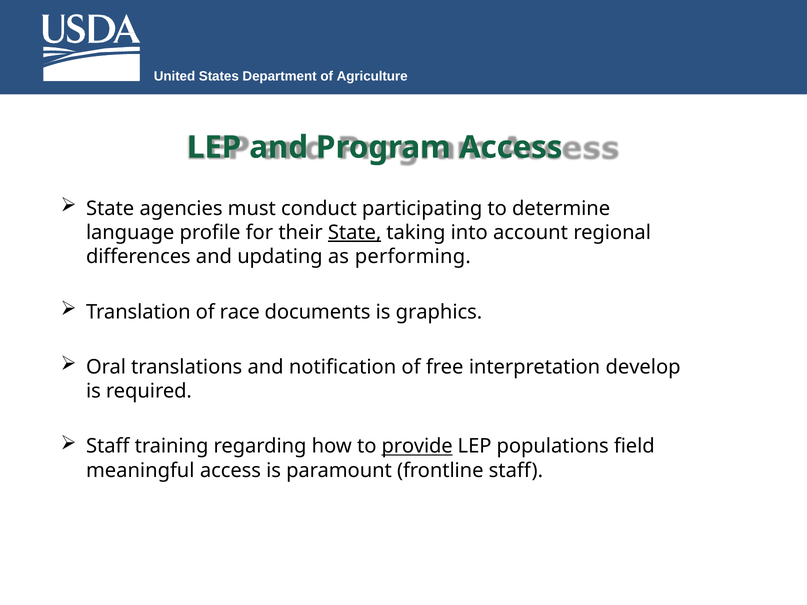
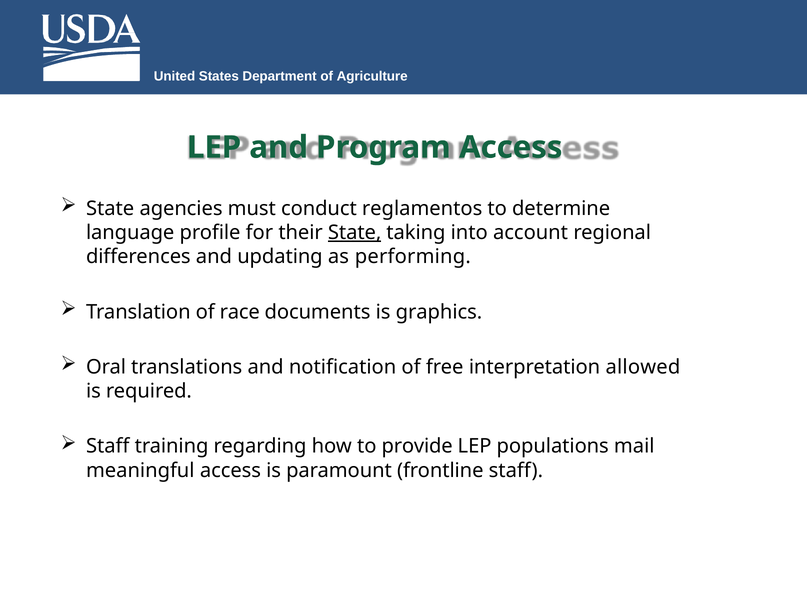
participating: participating -> reglamentos (422, 208)
develop: develop -> allowed (643, 367)
provide underline: present -> none (417, 446)
field: field -> mail (634, 446)
